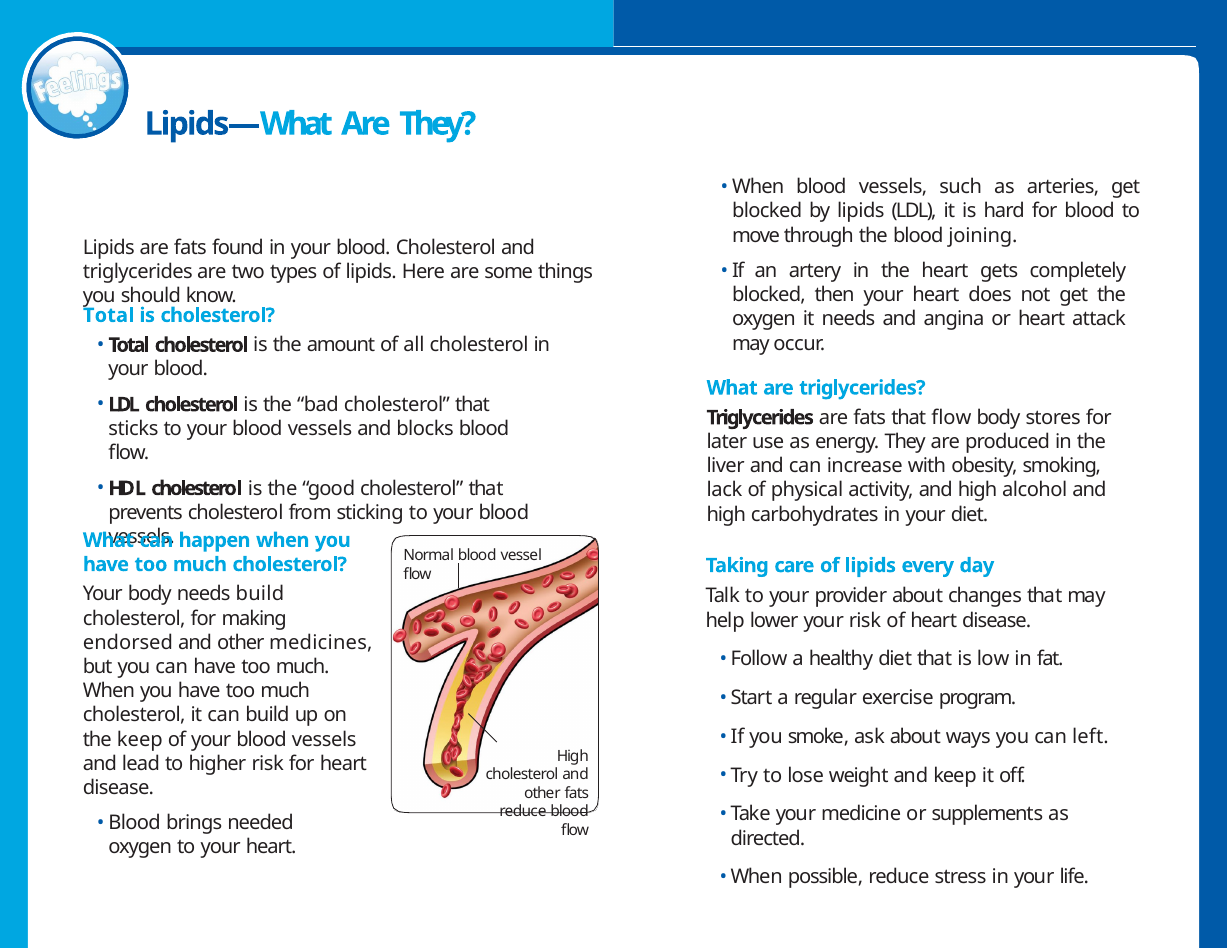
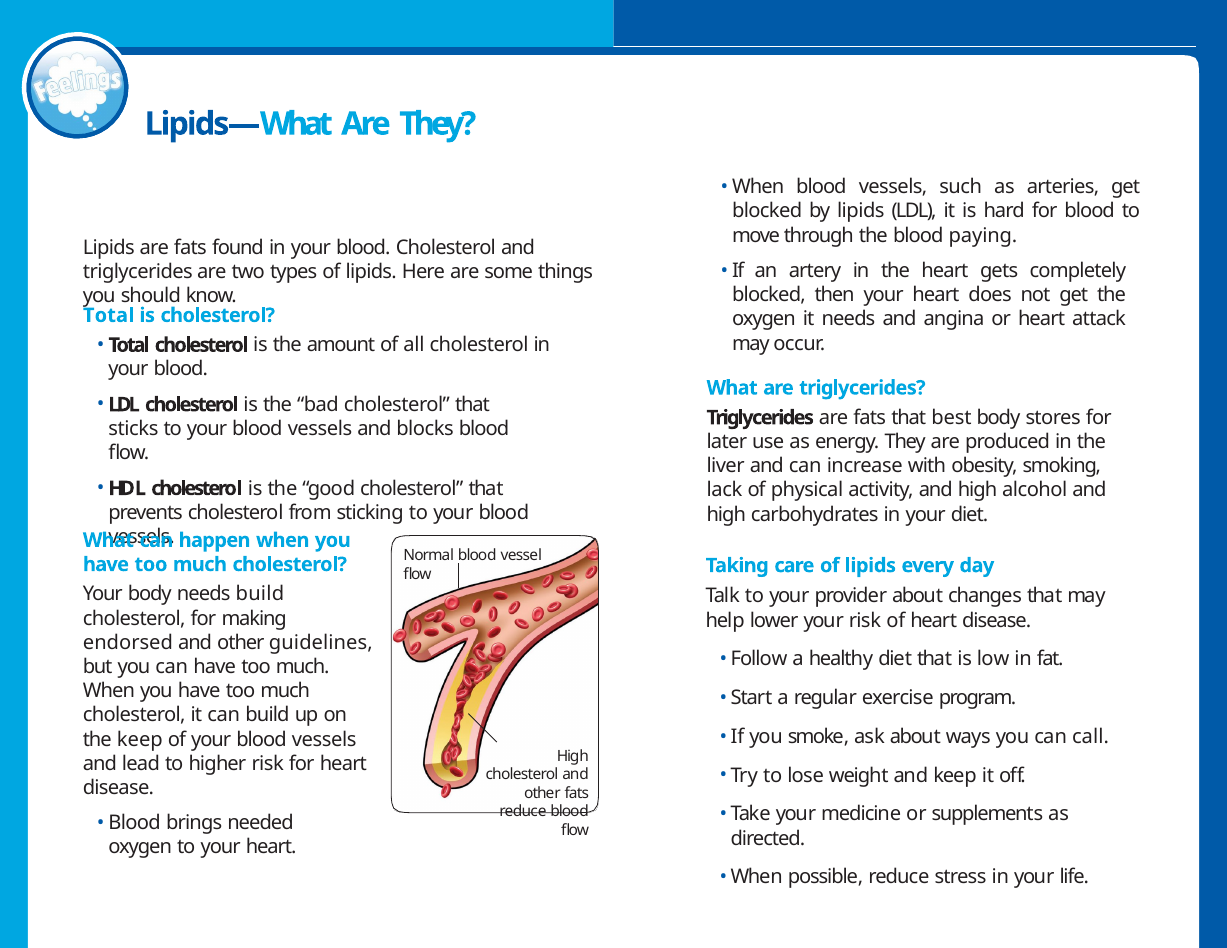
joining: joining -> paying (983, 235)
that flow: flow -> best (952, 418)
medicines: medicines -> guidelines (321, 643)
left: left -> call (1091, 737)
